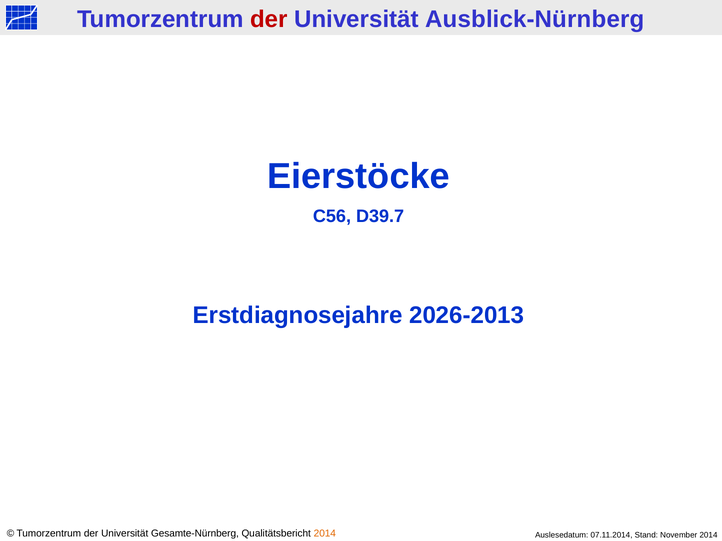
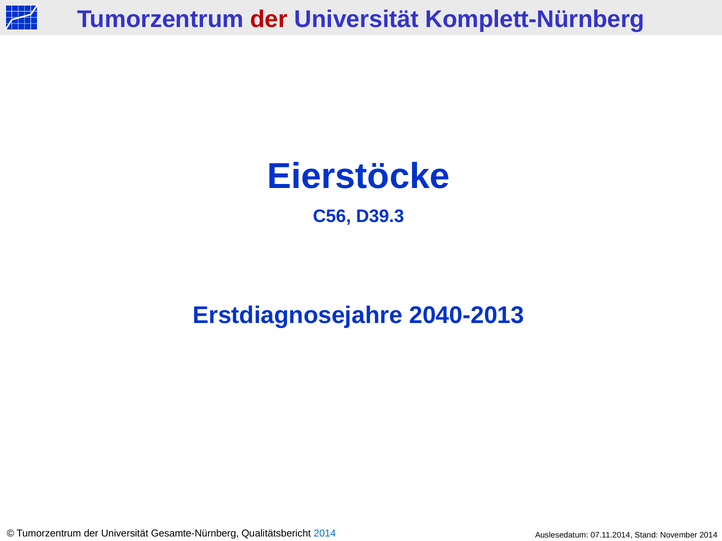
Ausblick-Nürnberg: Ausblick-Nürnberg -> Komplett-Nürnberg (535, 19)
D39.7: D39.7 -> D39.3 (380, 217)
2026-2013: 2026-2013 -> 2040-2013 (467, 316)
2014 colour: orange -> blue (325, 534)
